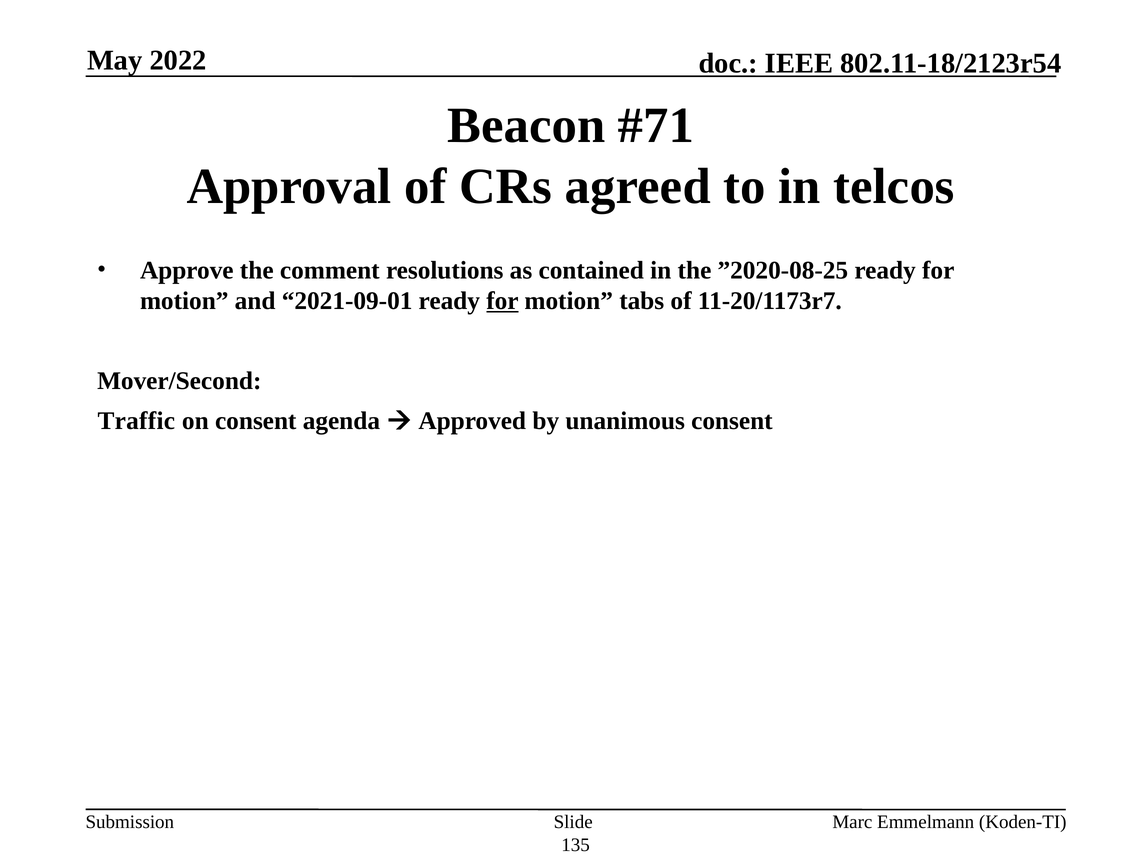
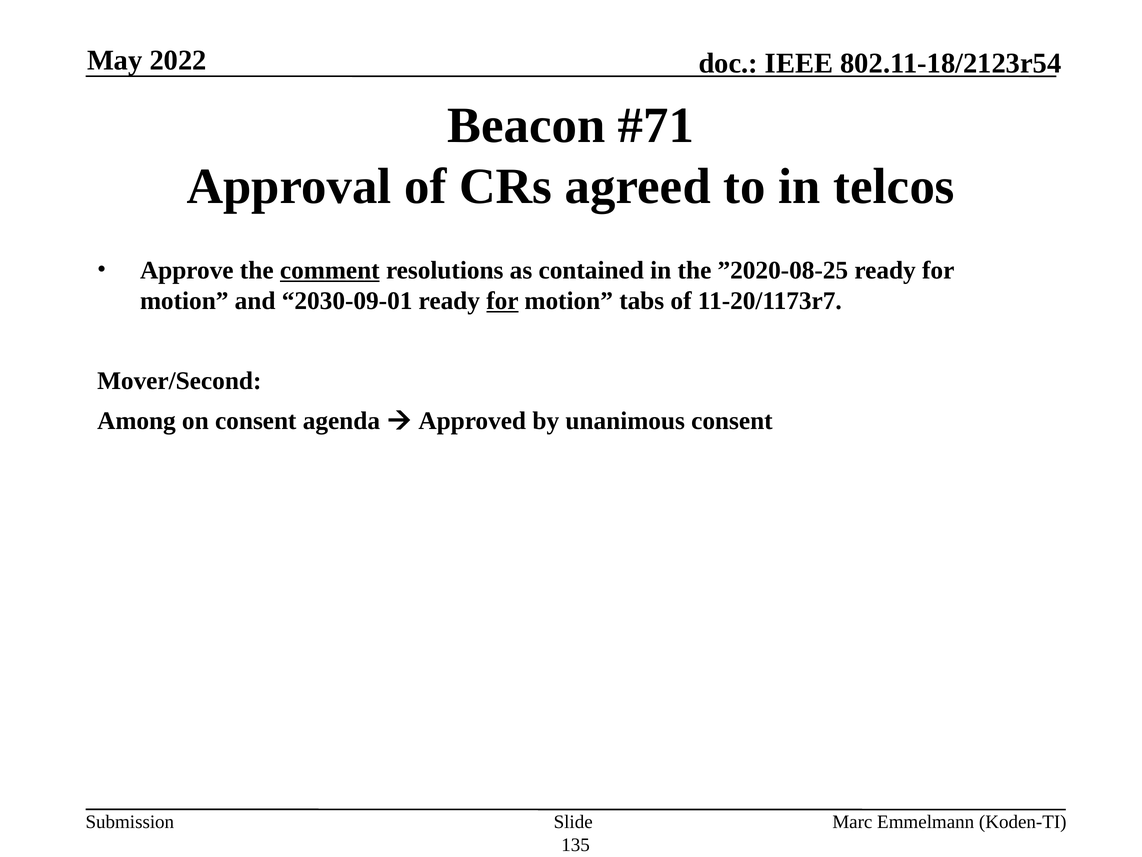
comment underline: none -> present (330, 270)
2021-09-01: 2021-09-01 -> 2030-09-01 (347, 301)
Traffic: Traffic -> Among (136, 421)
